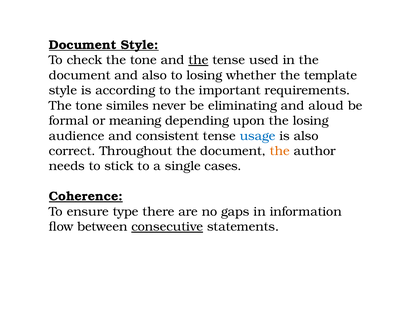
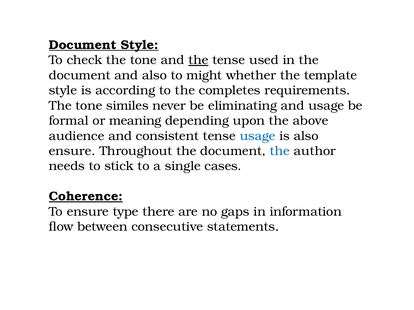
to losing: losing -> might (204, 75)
important: important -> completes (230, 91)
and aloud: aloud -> usage (326, 106)
the losing: losing -> above (311, 121)
correct: correct -> ensure (72, 151)
the colour: orange -> blue (280, 151)
consecutive underline: present -> none (167, 227)
